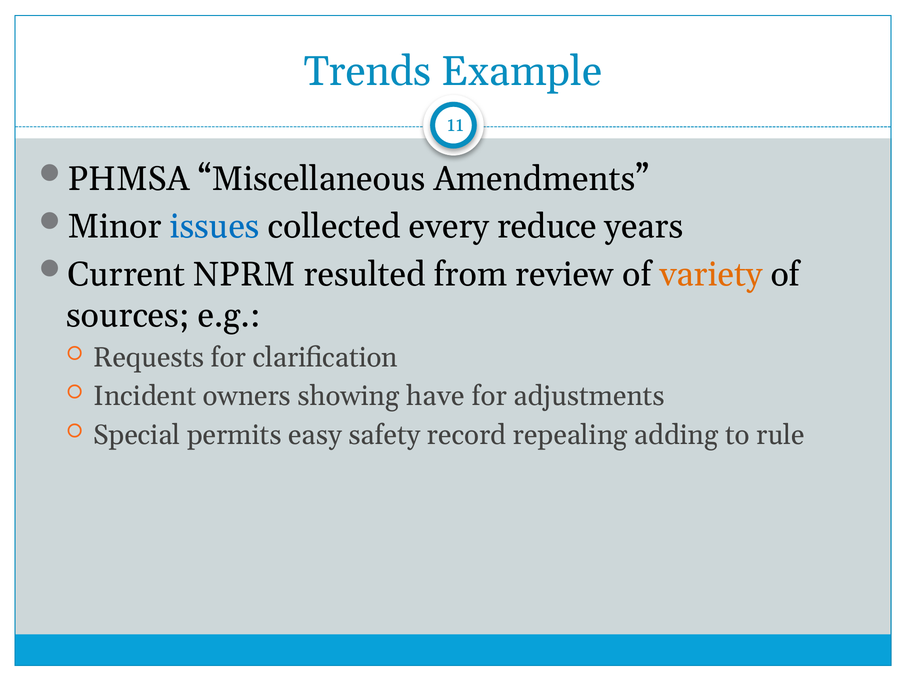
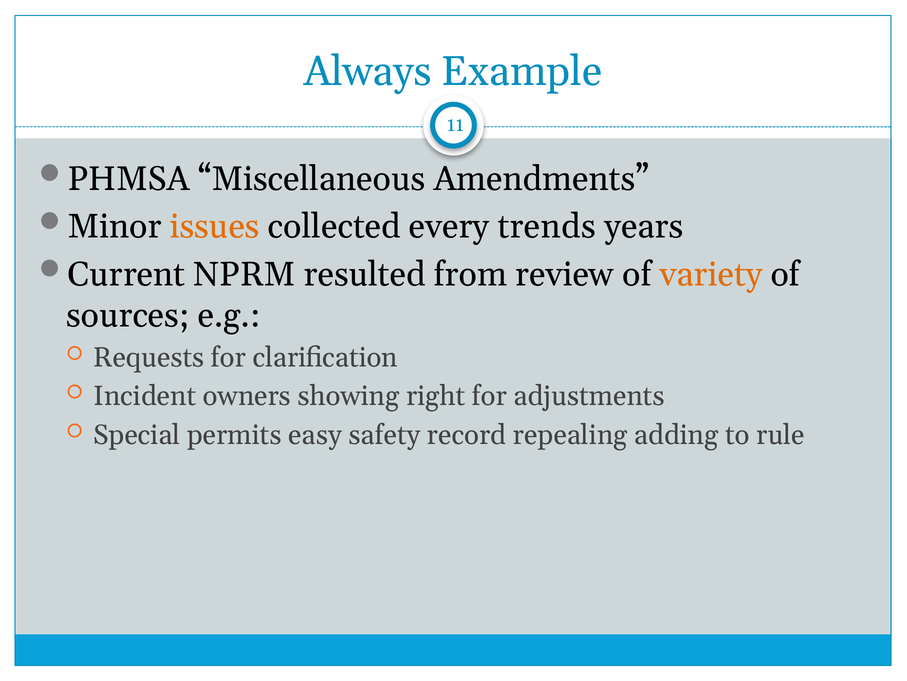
Trends: Trends -> Always (367, 71)
issues colour: blue -> orange (215, 226)
reduce: reduce -> trends (547, 226)
have: have -> right (436, 396)
